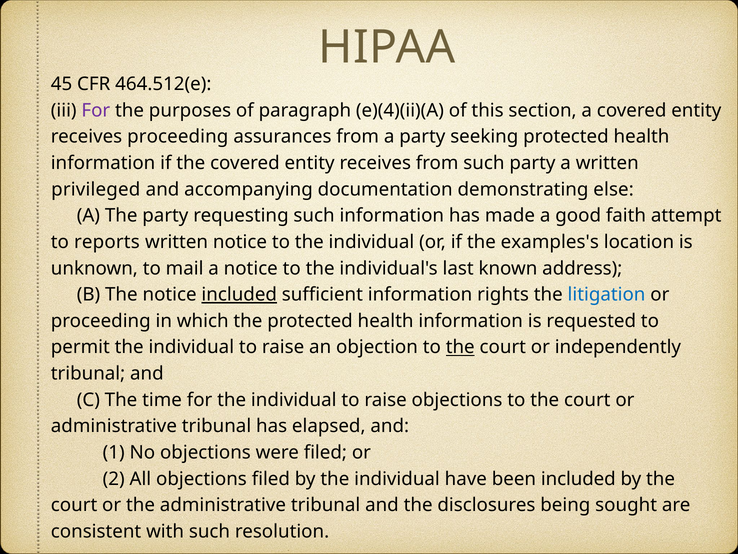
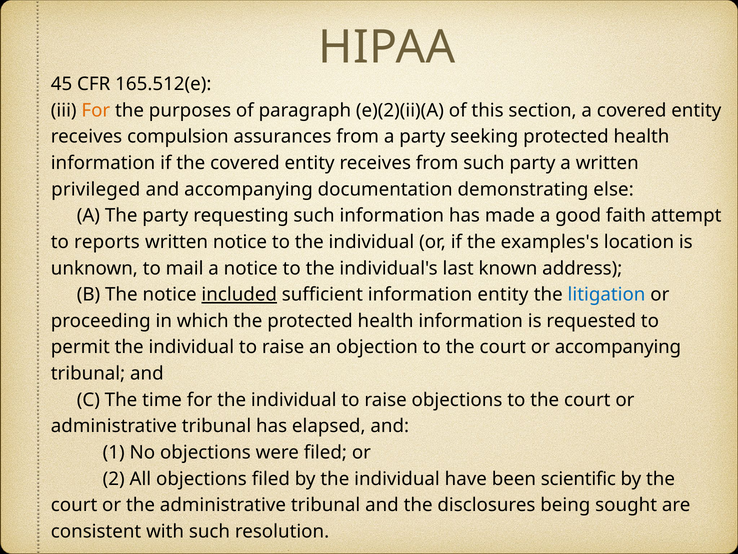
464.512(e: 464.512(e -> 165.512(e (163, 84)
For colour: purple -> orange (96, 110)
e)(4)(ii)(A: e)(4)(ii)(A -> e)(2)(ii)(A (400, 110)
receives proceeding: proceeding -> compulsion (178, 137)
information rights: rights -> entity (503, 294)
the underline: present -> none (460, 347)
or independently: independently -> accompanying (618, 347)
been included: included -> scientific (578, 478)
